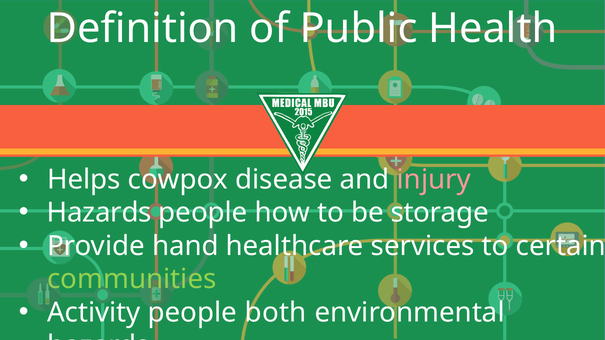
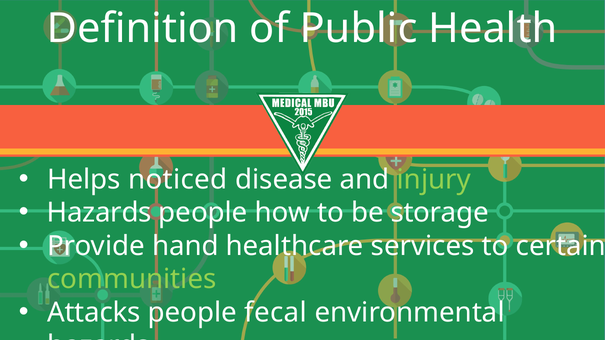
cowpox: cowpox -> noticed (178, 180)
injury colour: pink -> light green (434, 180)
Activity: Activity -> Attacks (94, 313)
both: both -> fecal (276, 313)
